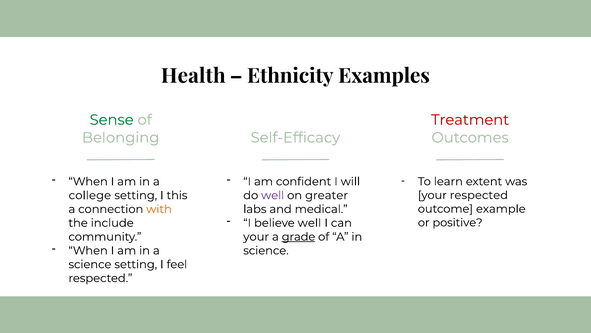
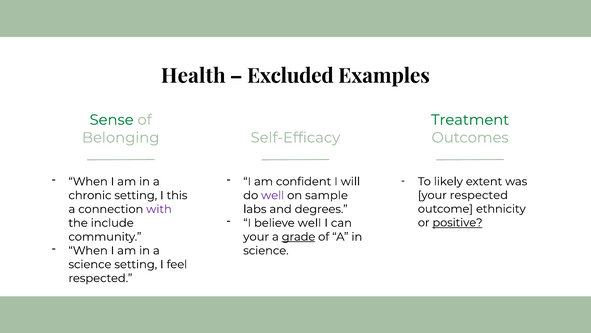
Ethnicity: Ethnicity -> Excluded (290, 76)
Treatment colour: red -> green (470, 120)
learn: learn -> likely (448, 181)
college: college -> chronic (90, 195)
greater: greater -> sample (327, 195)
example: example -> ethnicity (501, 209)
with colour: orange -> purple (159, 209)
medical: medical -> degrees (321, 209)
positive underline: none -> present (458, 222)
